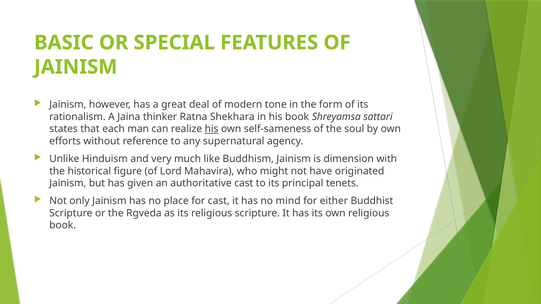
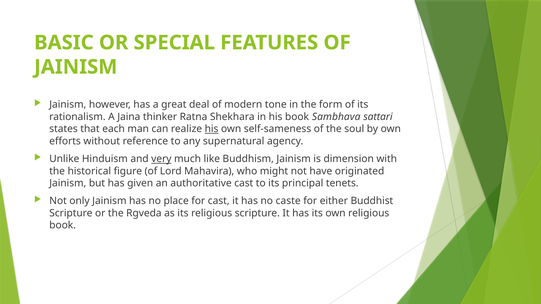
Shreyamsa: Shreyamsa -> Sambhava (336, 117)
very underline: none -> present (161, 159)
mind: mind -> caste (288, 201)
